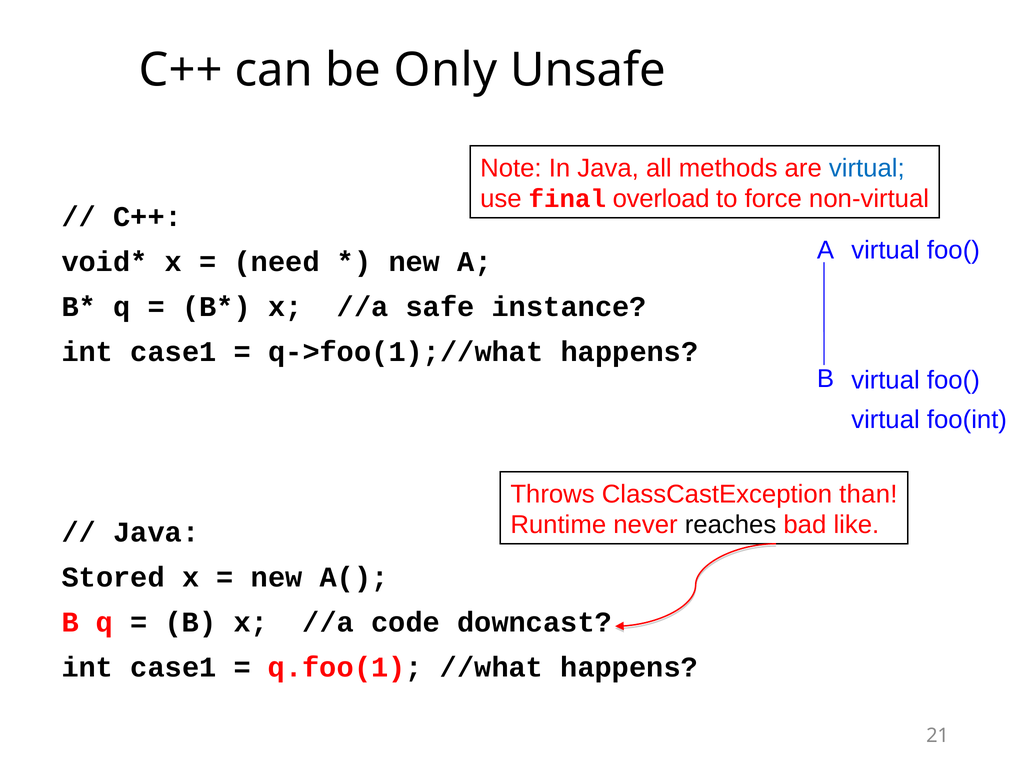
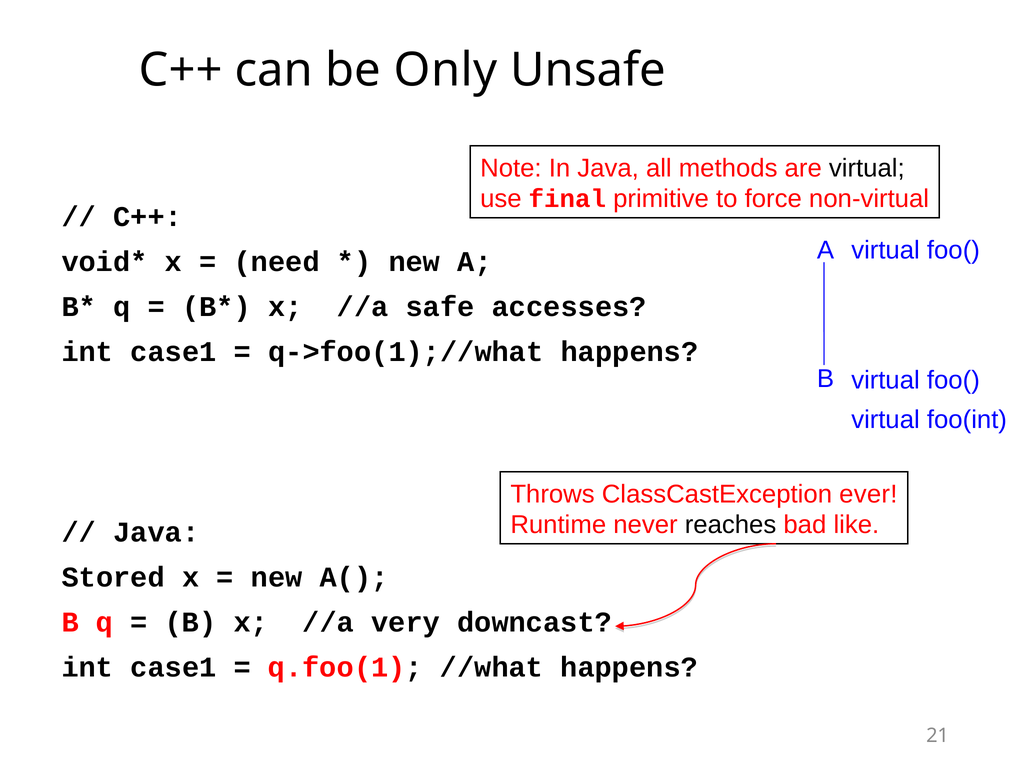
virtual colour: blue -> black (867, 168)
overload: overload -> primitive (661, 199)
instance: instance -> accesses (569, 307)
than: than -> ever (868, 494)
code: code -> very (406, 623)
